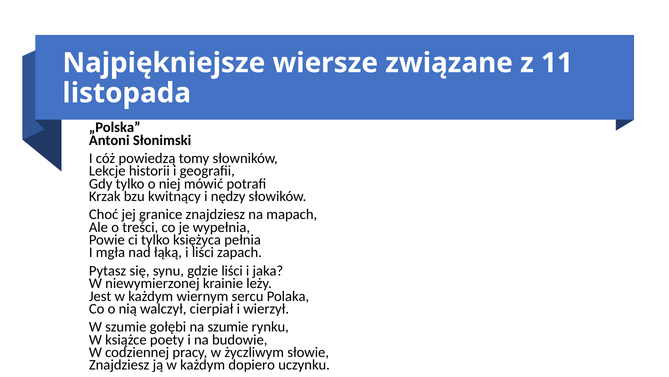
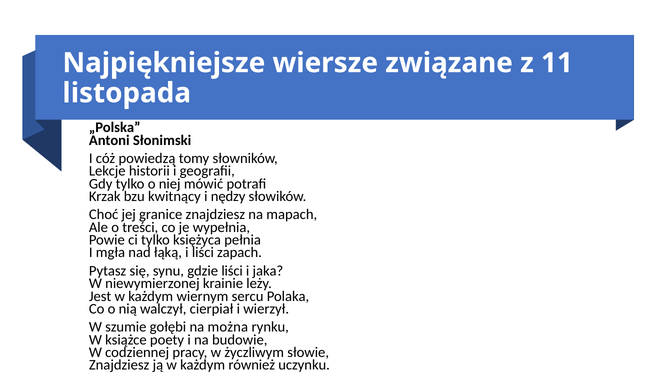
na szumie: szumie -> można (228, 327)
dopiero: dopiero -> również (252, 364)
